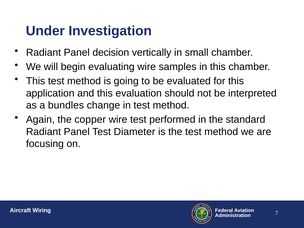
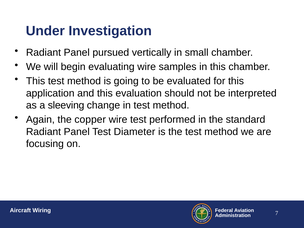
decision: decision -> pursued (111, 53)
bundles: bundles -> sleeving (66, 105)
